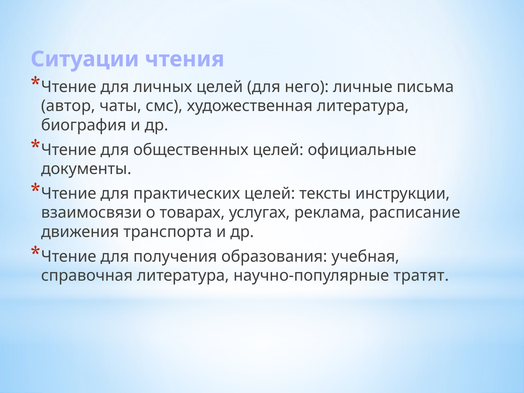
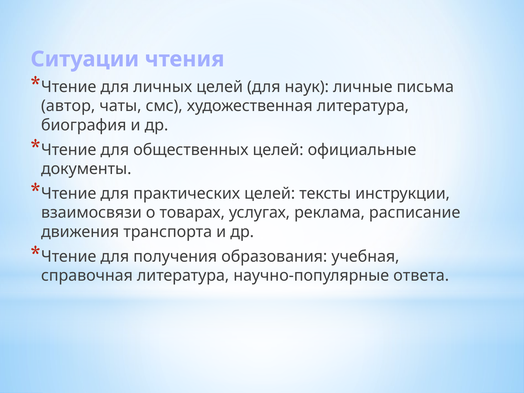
него: него -> наук (307, 87)
тратят: тратят -> ответа (421, 276)
